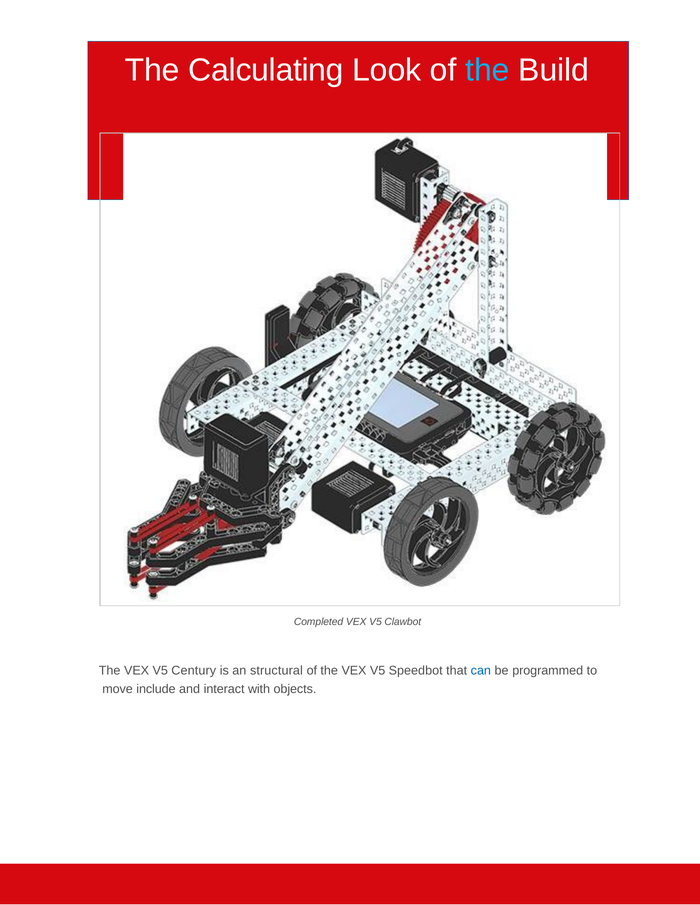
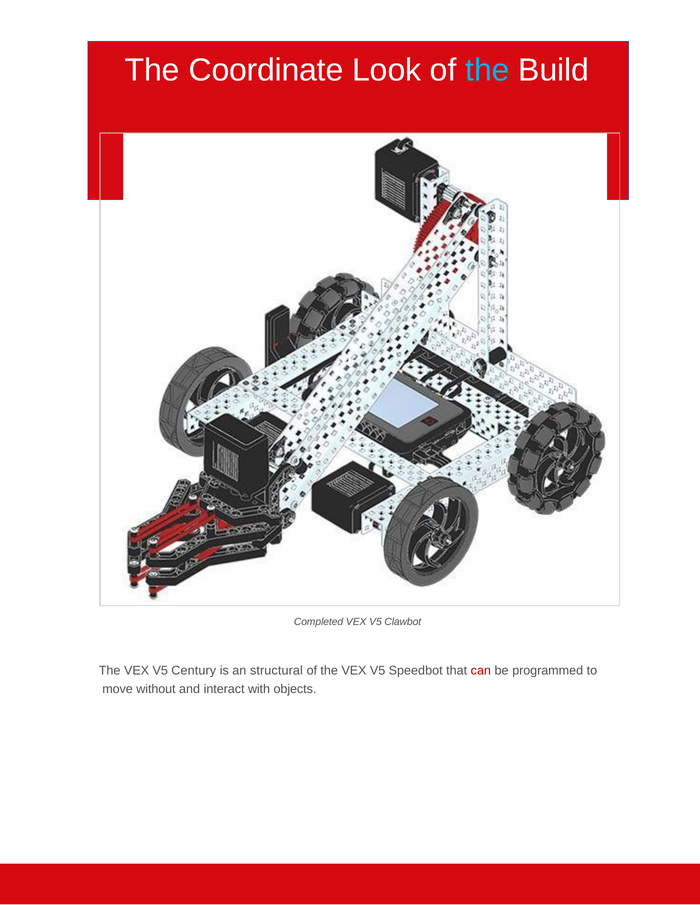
Calculating: Calculating -> Coordinate (266, 70)
can colour: blue -> red (481, 671)
include: include -> without (156, 690)
